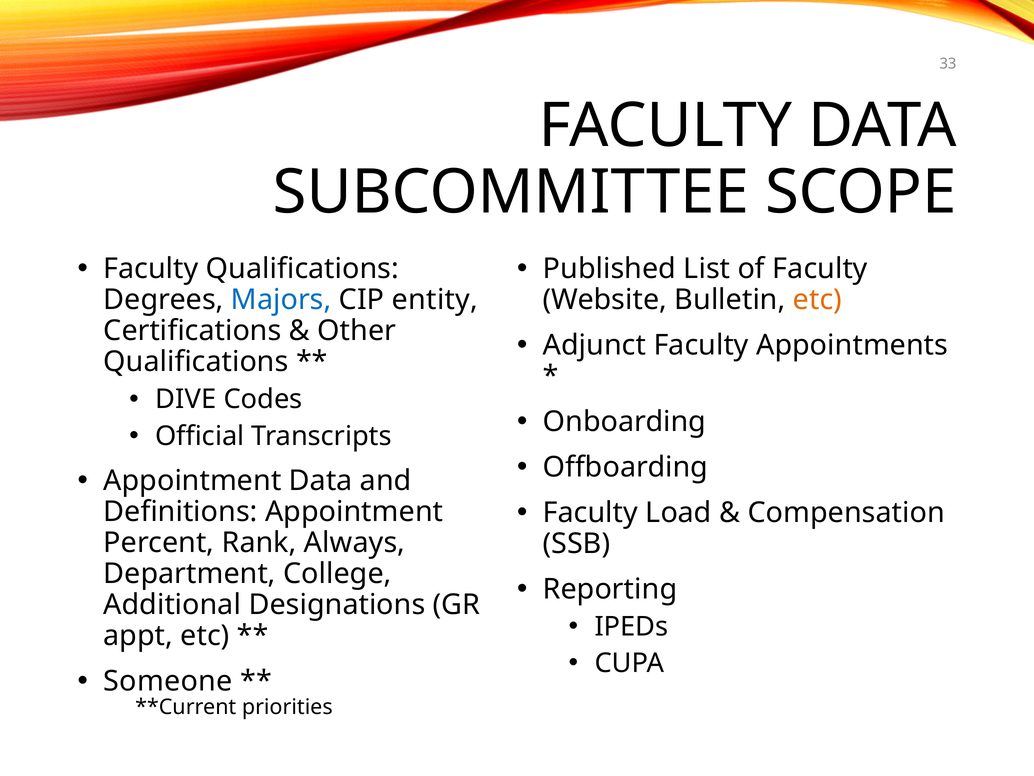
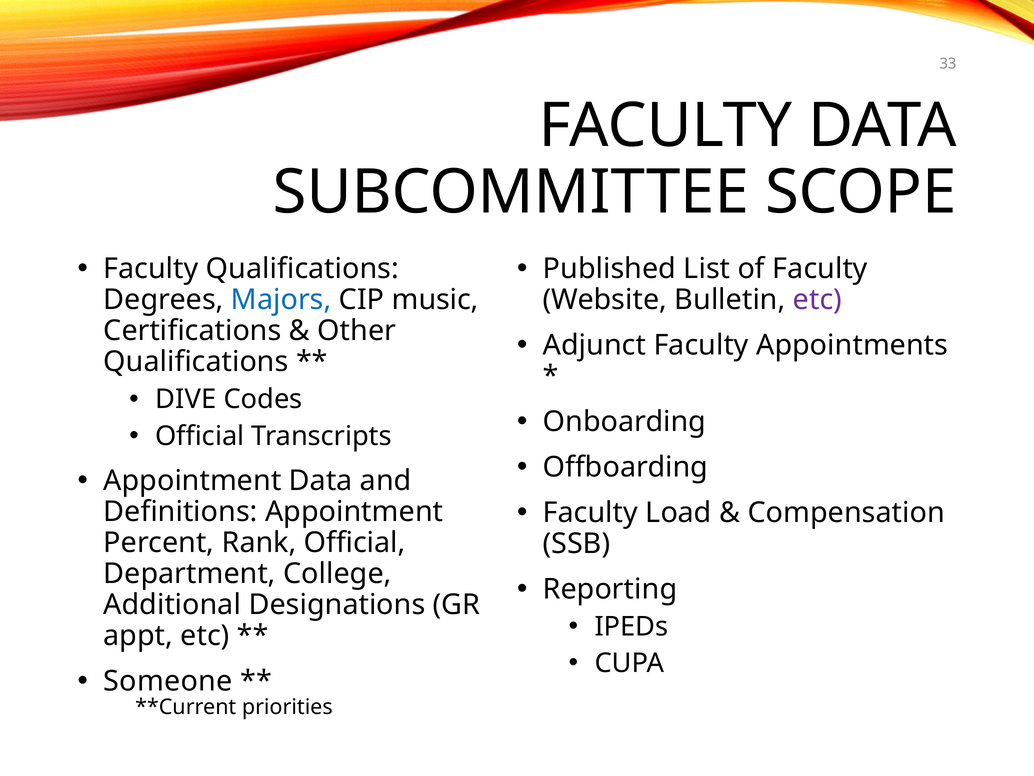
entity: entity -> music (435, 300)
etc colour: orange -> purple (817, 300)
Rank Always: Always -> Official (355, 542)
